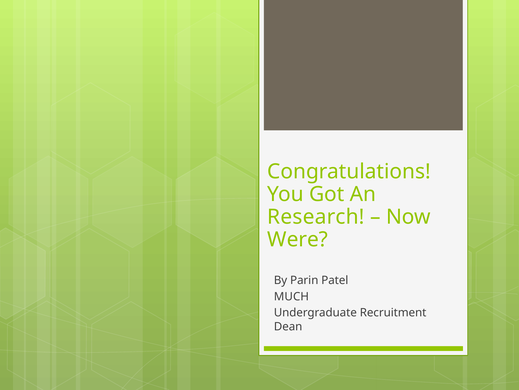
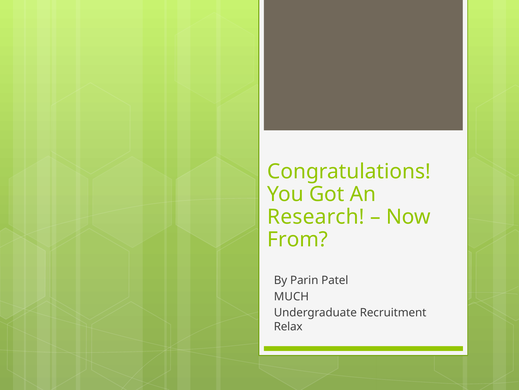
Were: Were -> From (298, 239)
Dean: Dean -> Relax (288, 326)
